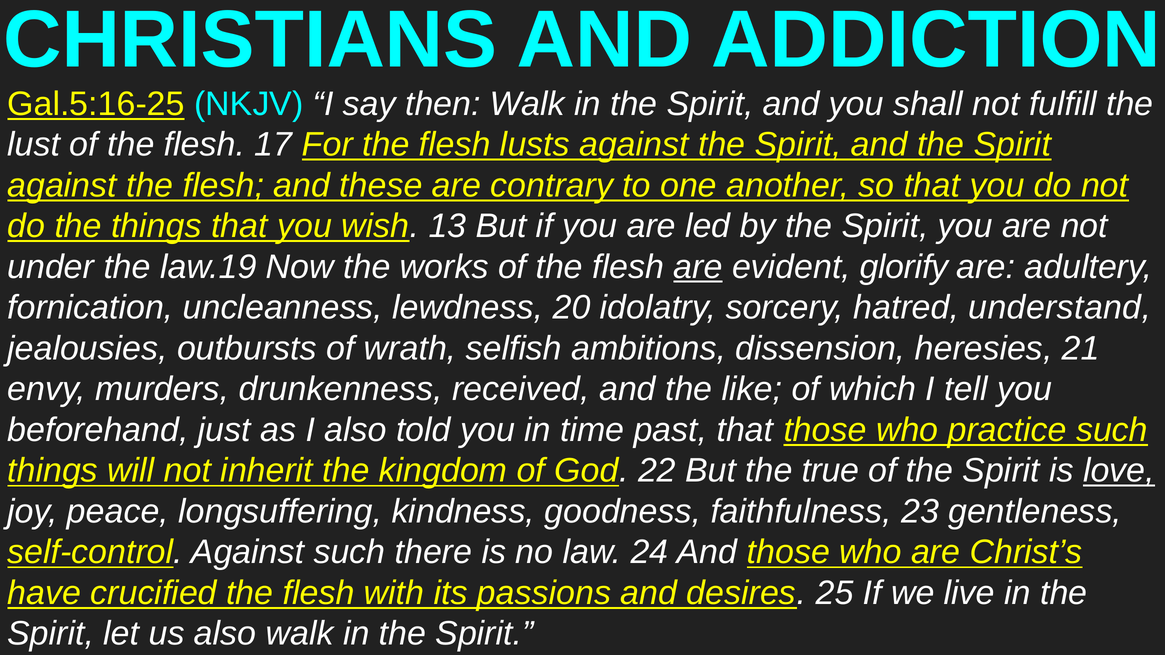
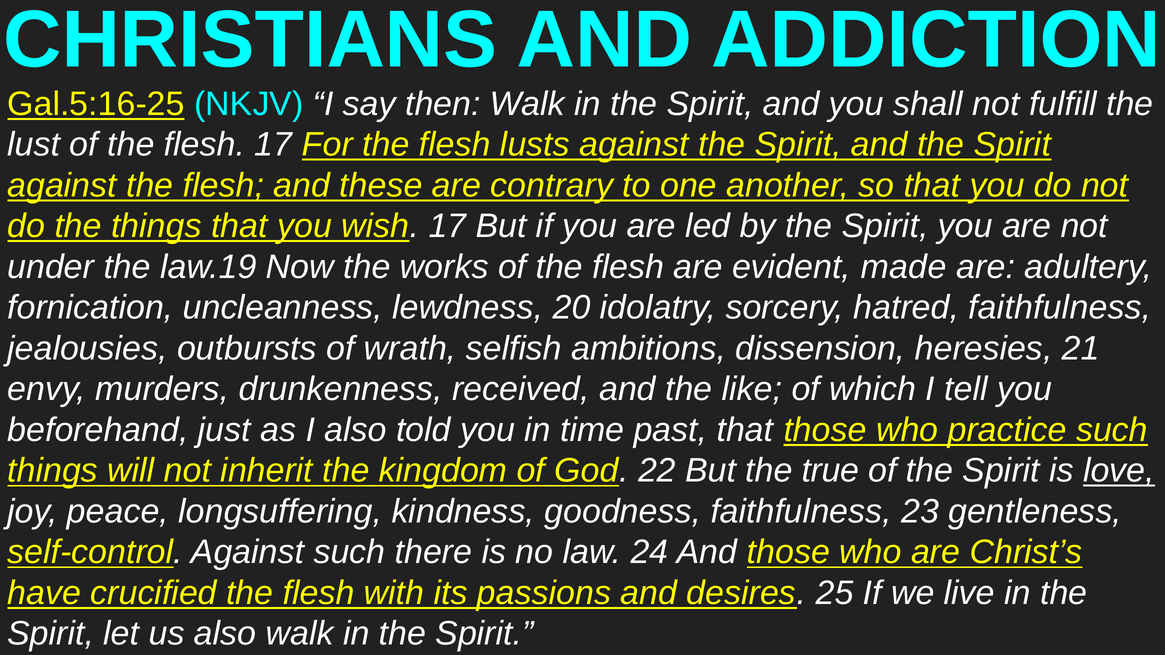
wish 13: 13 -> 17 (447, 226)
are underline: present -> none (698, 267)
glorify: glorify -> made (904, 267)
hatred understand: understand -> faithfulness (1060, 308)
